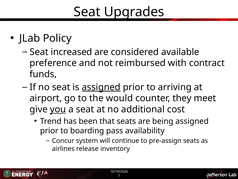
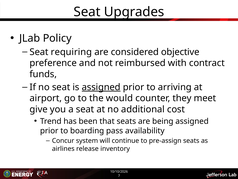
increased: increased -> requiring (71, 52)
available: available -> objective (180, 52)
you underline: present -> none (58, 109)
